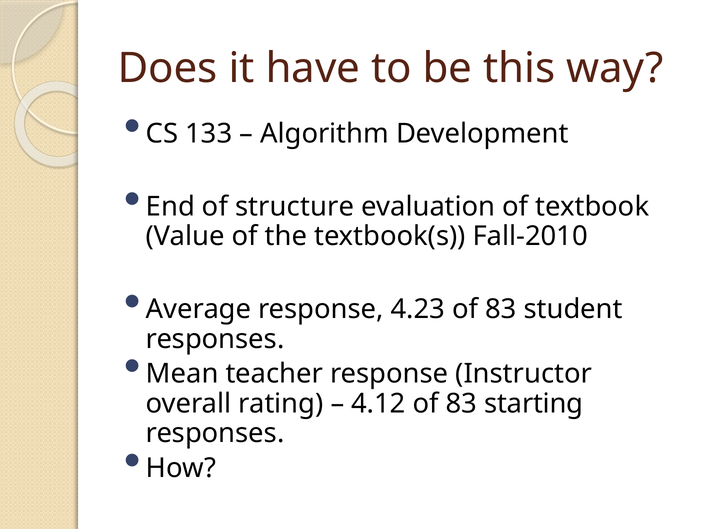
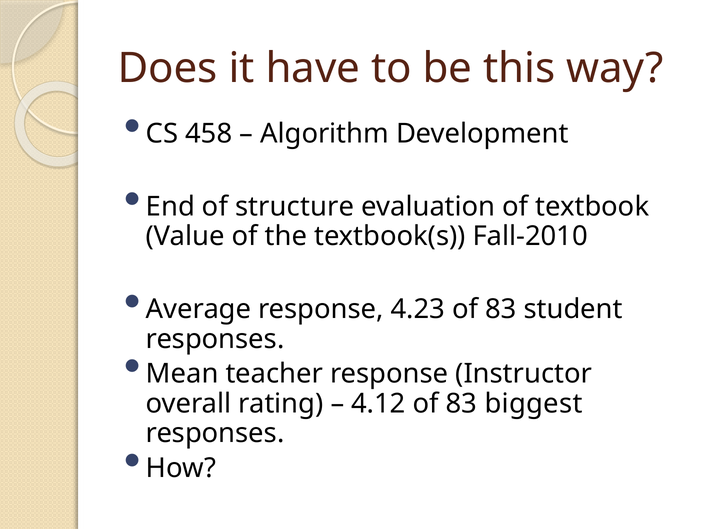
133: 133 -> 458 (209, 133)
starting: starting -> biggest (534, 403)
